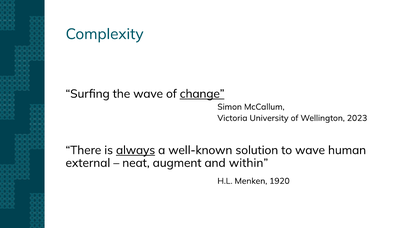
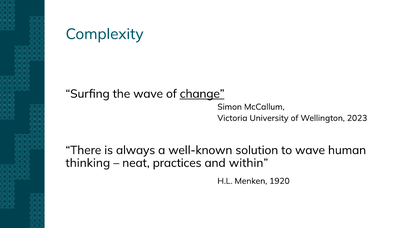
always underline: present -> none (136, 150)
external: external -> thinking (88, 163)
augment: augment -> practices (177, 163)
